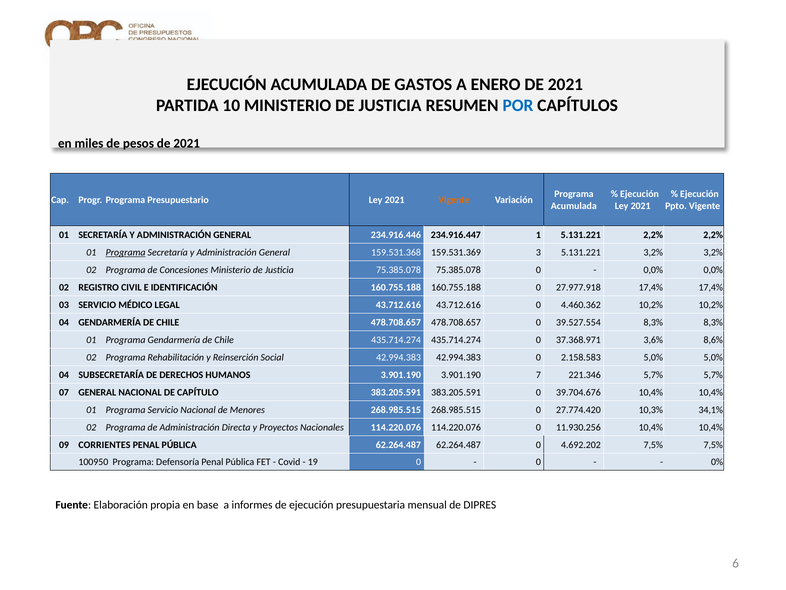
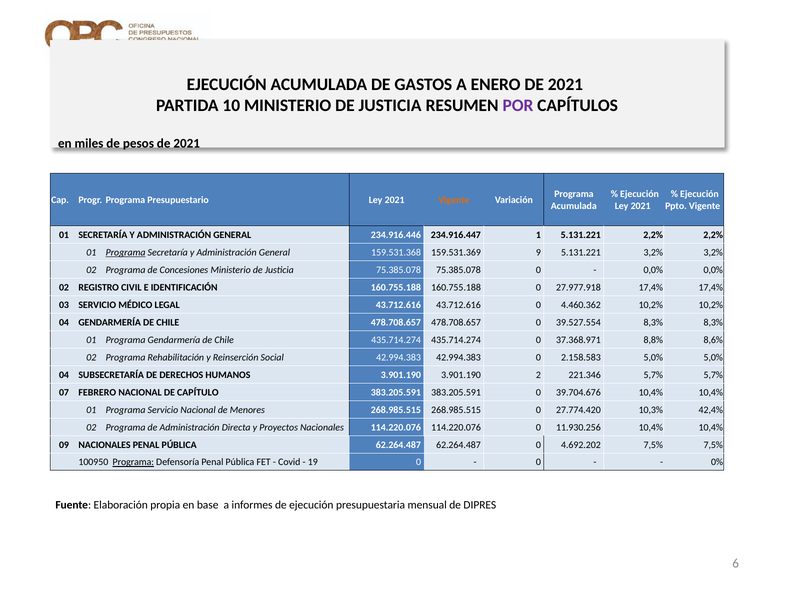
POR colour: blue -> purple (518, 105)
3: 3 -> 9 (538, 252)
3,6%: 3,6% -> 8,8% (653, 340)
7: 7 -> 2 (538, 375)
07 GENERAL: GENERAL -> FEBRERO (97, 392)
34,1%: 34,1% -> 42,4% (711, 409)
09 CORRIENTES: CORRIENTES -> NACIONALES (105, 444)
Programa underline: none -> present (133, 462)
